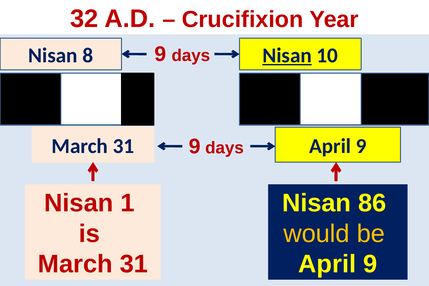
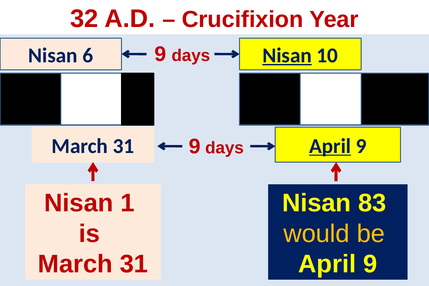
8: 8 -> 6 (88, 56)
April underline: none -> present (330, 146)
86: 86 -> 83 (372, 203)
